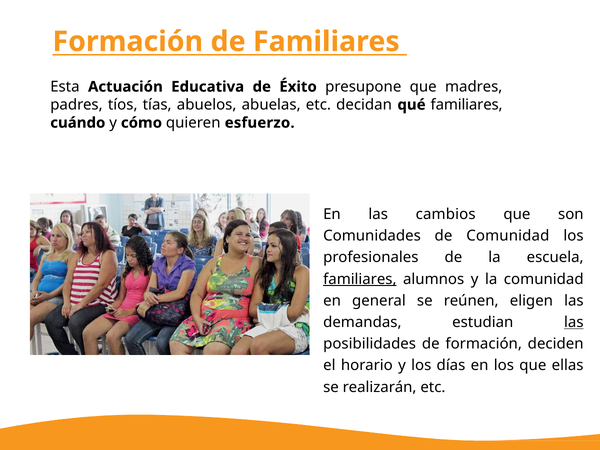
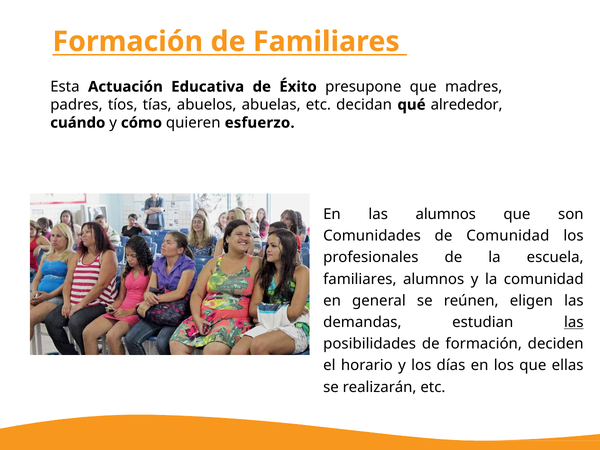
qué familiares: familiares -> alrededor (467, 105)
las cambios: cambios -> alumnos (446, 214)
familiares underline: present -> none (360, 279)
